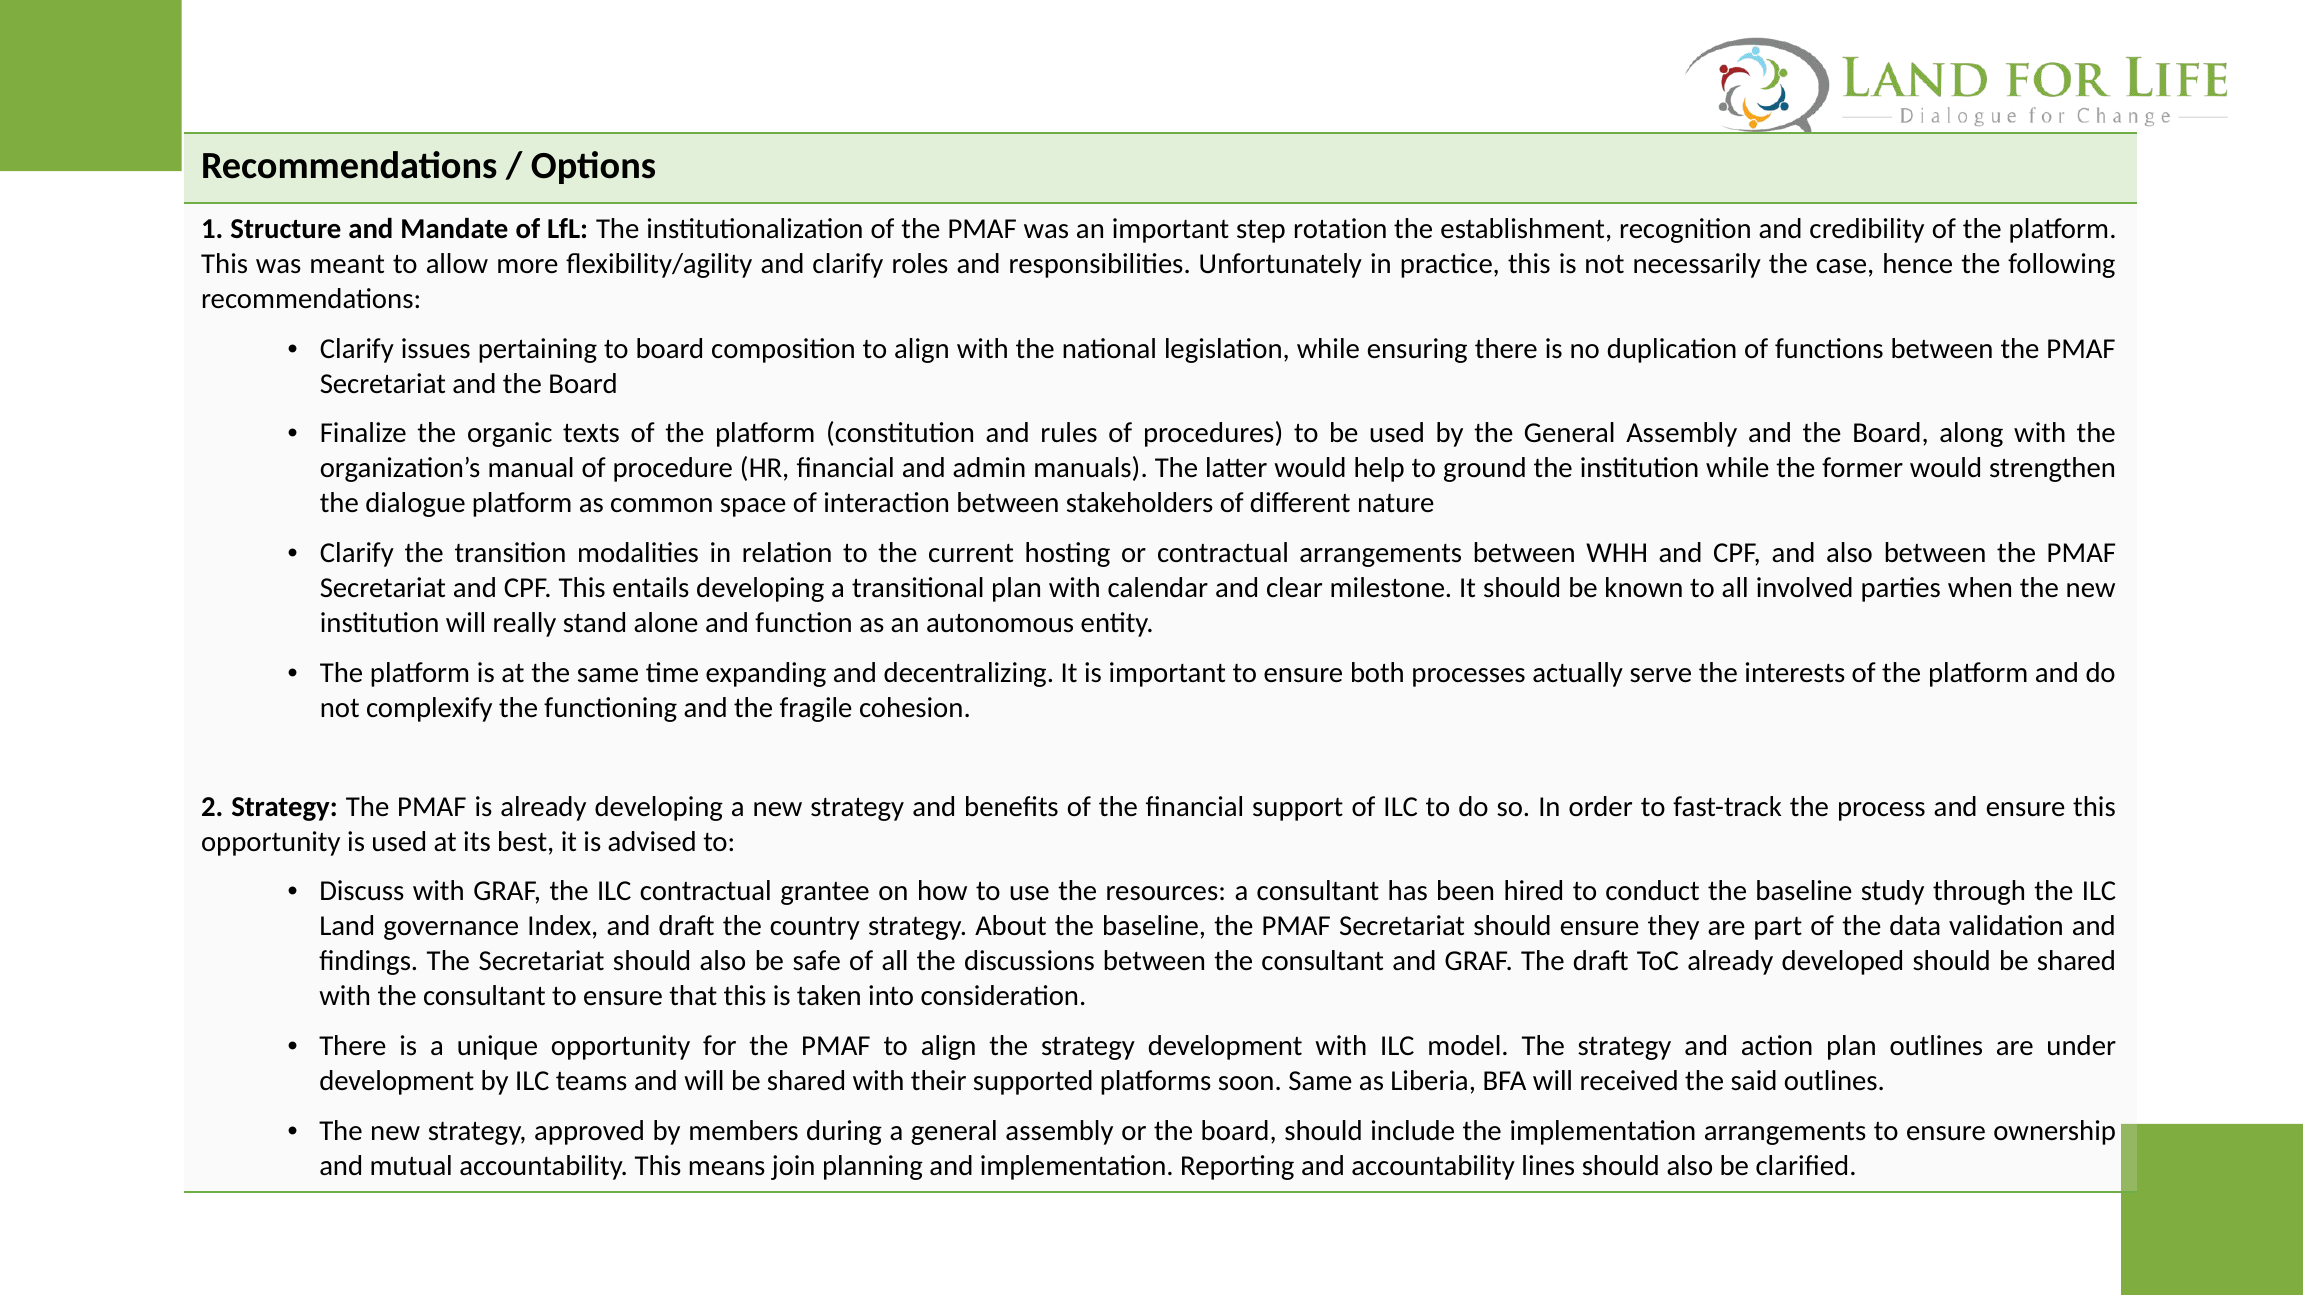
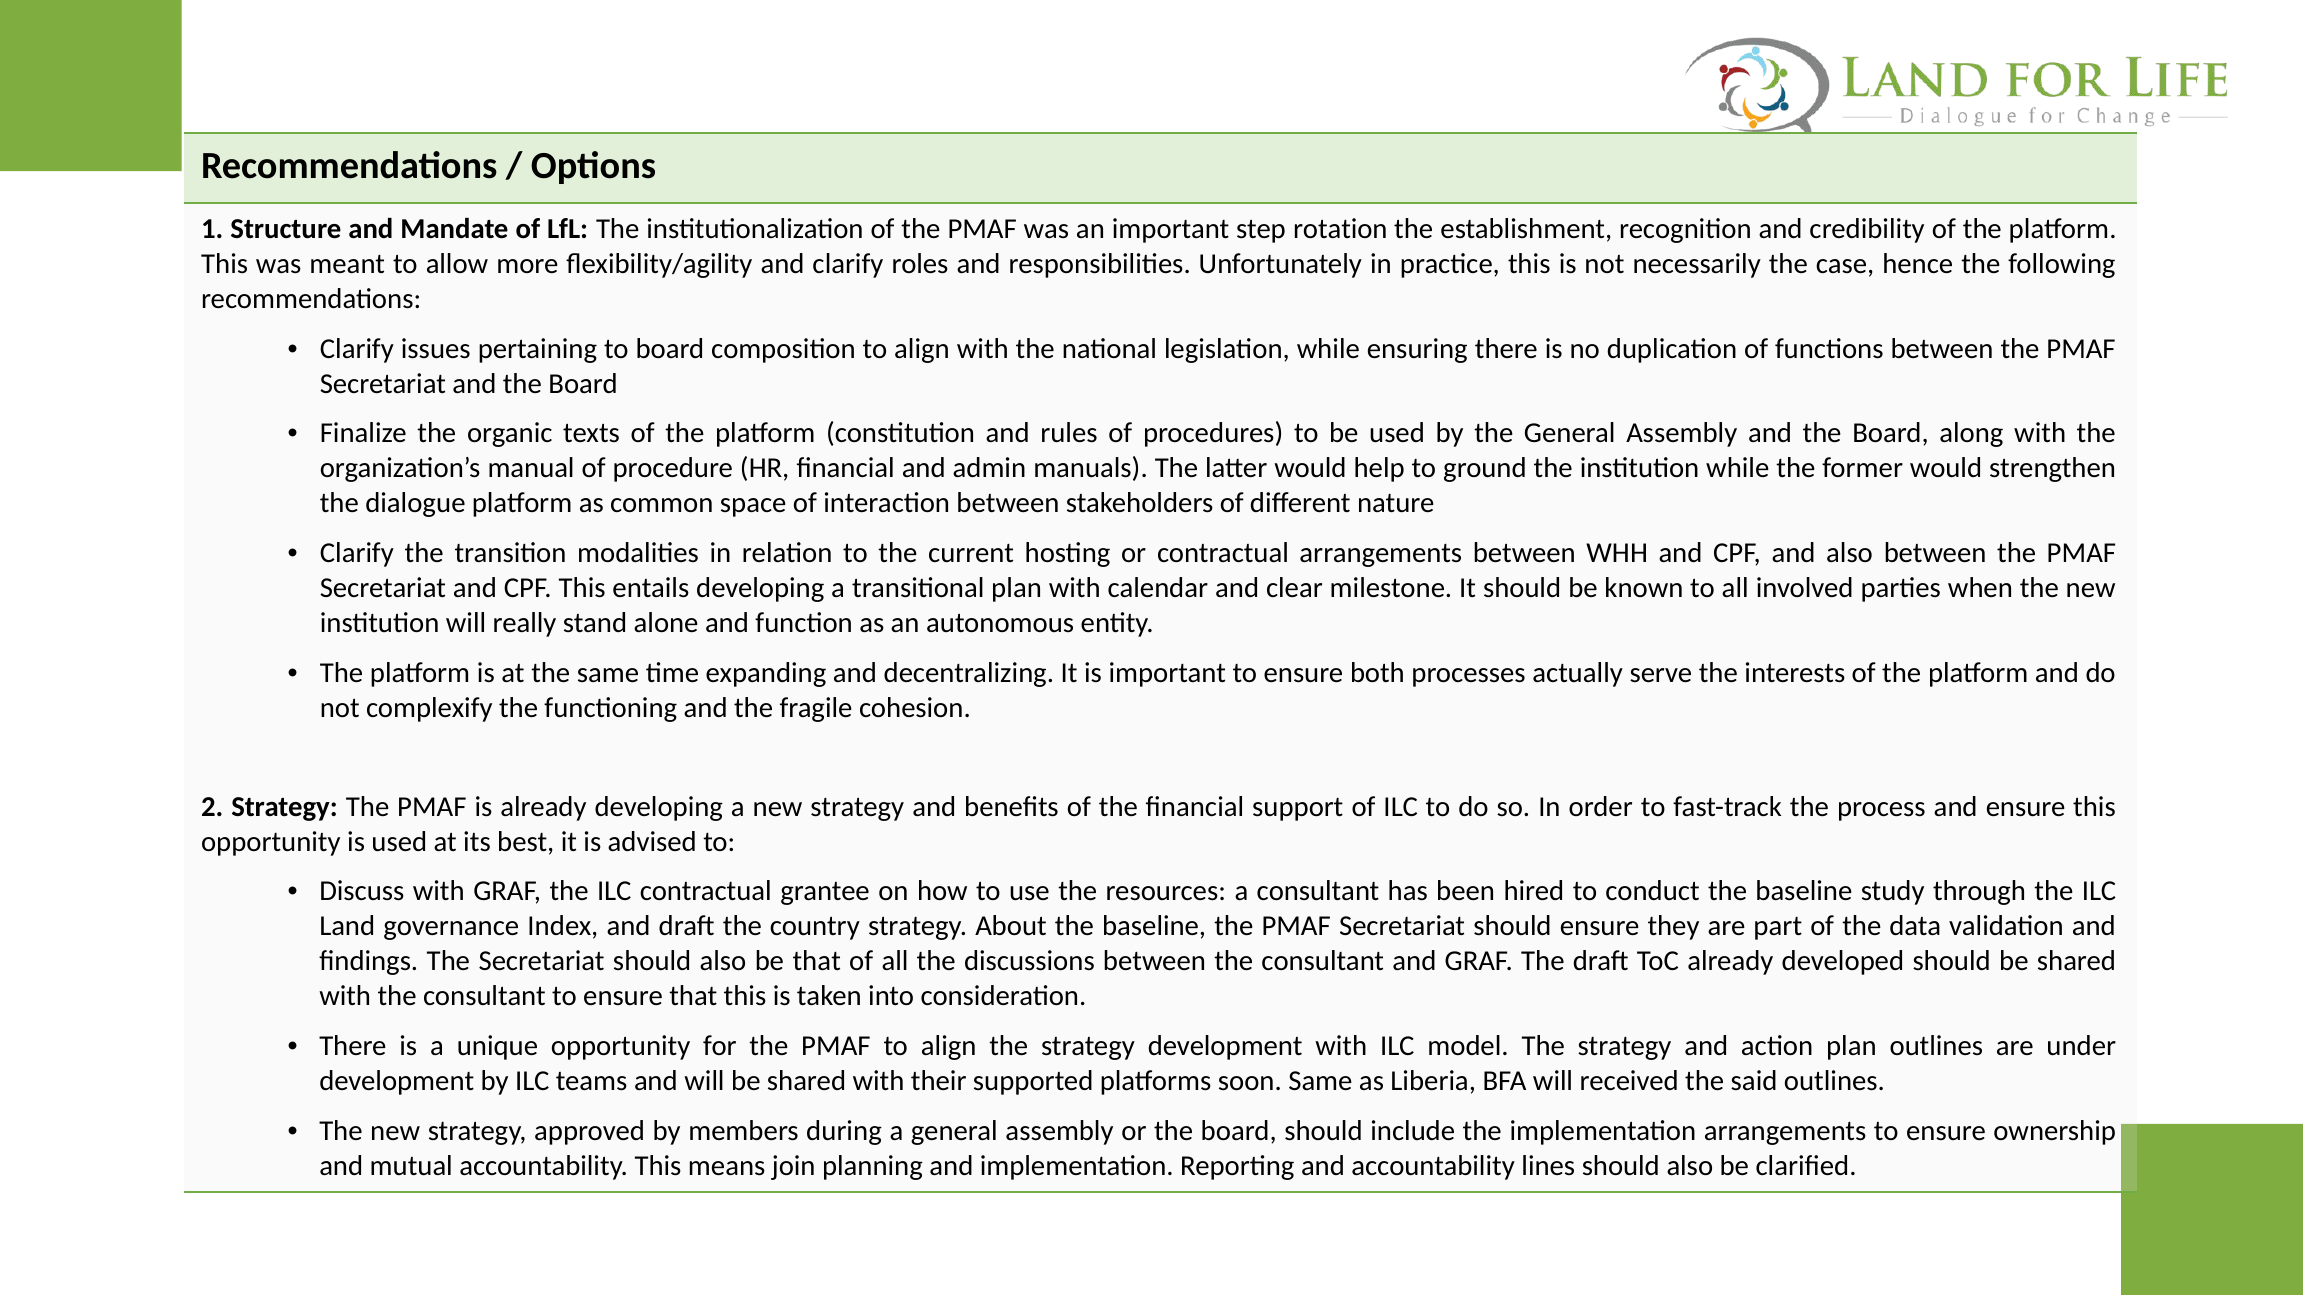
be safe: safe -> that (817, 962)
